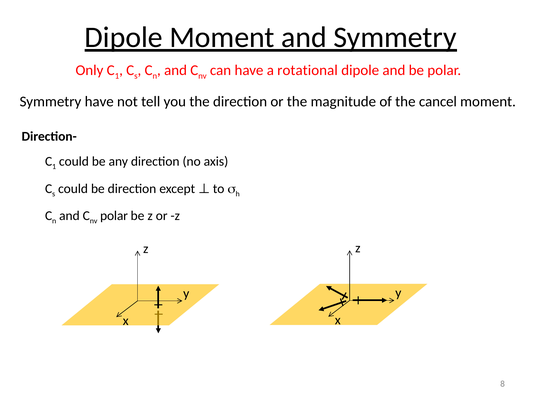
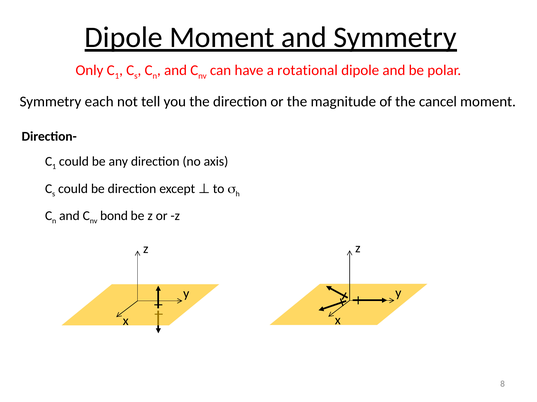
Symmetry have: have -> each (99, 102)
polar: polar -> bond (114, 216)
